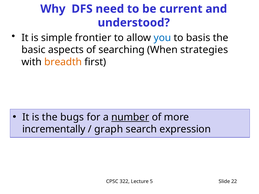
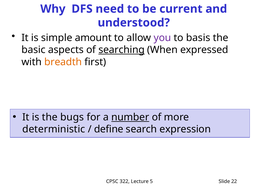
frontier: frontier -> amount (93, 38)
you colour: blue -> purple (162, 38)
searching underline: none -> present (122, 50)
strategies: strategies -> expressed (204, 50)
incrementally: incrementally -> deterministic (54, 129)
graph: graph -> define (109, 129)
